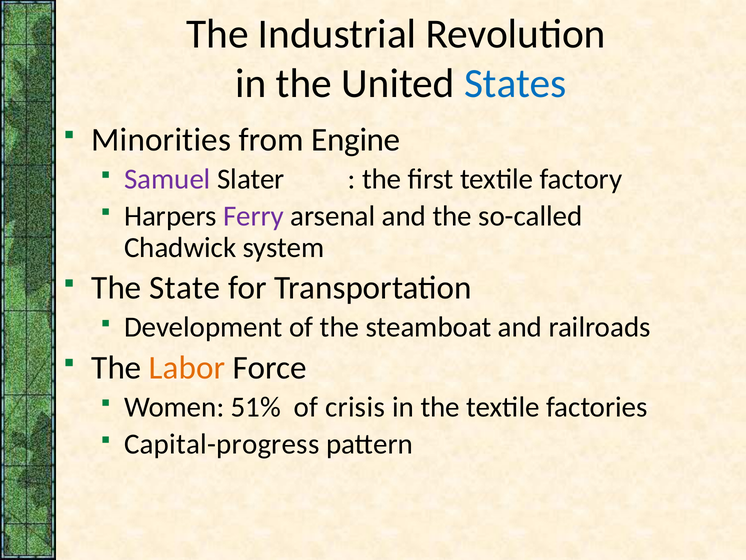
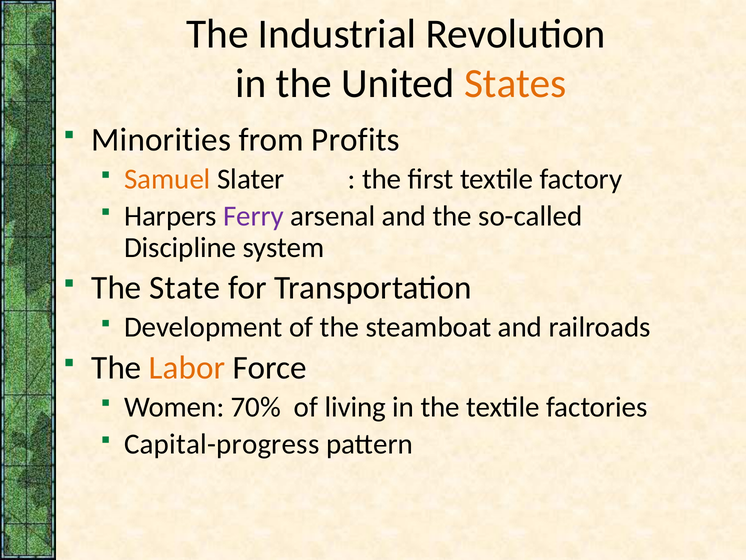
States colour: blue -> orange (515, 84)
Engine: Engine -> Profits (356, 140)
Samuel colour: purple -> orange (167, 179)
Chadwick: Chadwick -> Discipline (180, 248)
51%: 51% -> 70% (256, 407)
crisis: crisis -> living (355, 407)
